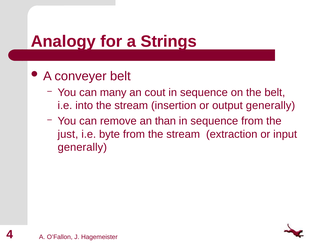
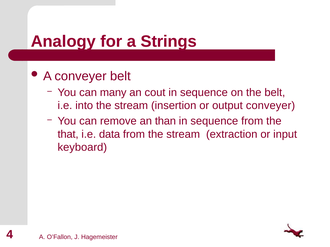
output generally: generally -> conveyer (270, 106)
just: just -> that (68, 134)
byte: byte -> data (110, 134)
generally: generally -> keyboard (82, 148)
